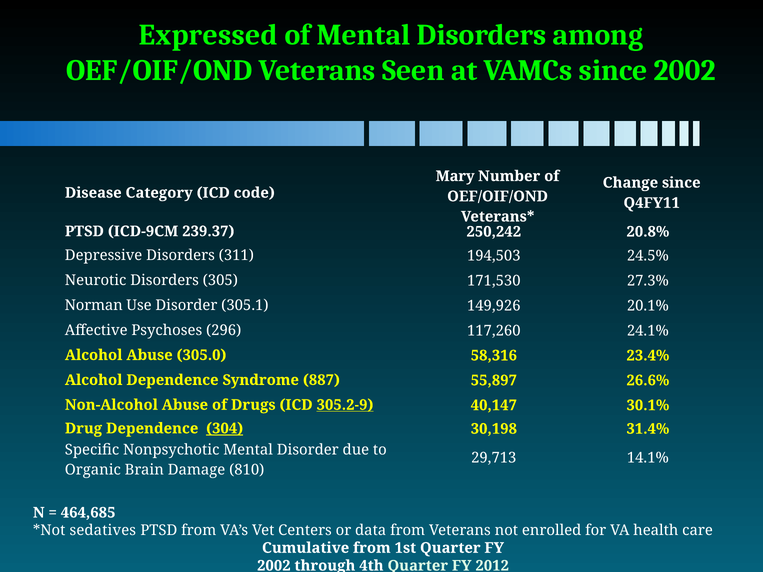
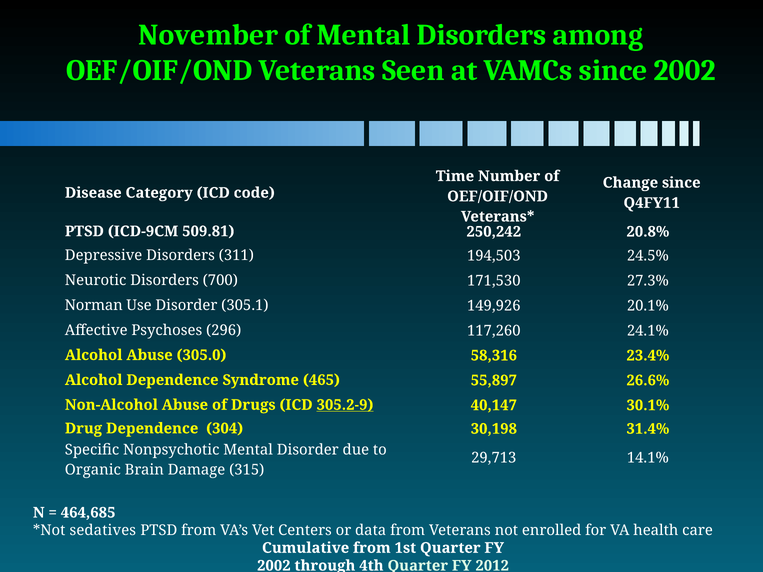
Expressed: Expressed -> November (208, 35)
Mary: Mary -> Time (455, 176)
239.37: 239.37 -> 509.81 (208, 231)
305: 305 -> 700 (220, 281)
887: 887 -> 465 (321, 380)
304 underline: present -> none (225, 429)
810: 810 -> 315 (247, 470)
